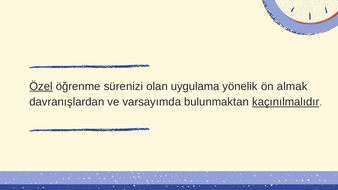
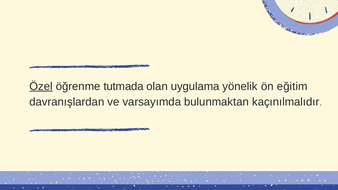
sürenizi: sürenizi -> tutmada (124, 86)
almak: almak -> eğitim (292, 86)
kaçınılmalıdır underline: present -> none (286, 102)
